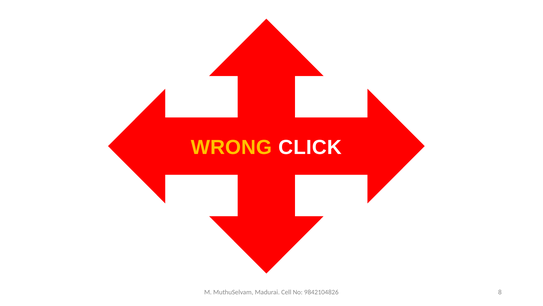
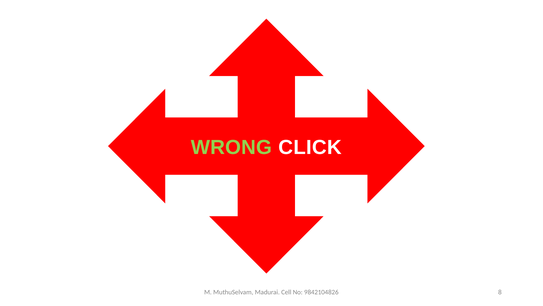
WRONG colour: yellow -> light green (231, 147)
